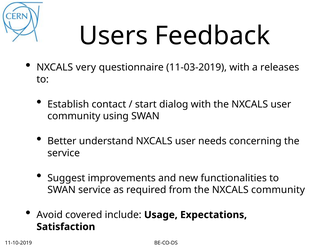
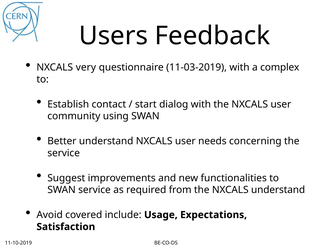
releases: releases -> complex (280, 67)
NXCALS community: community -> understand (278, 190)
